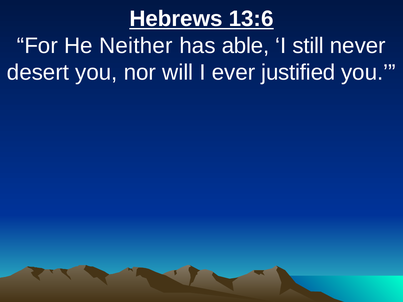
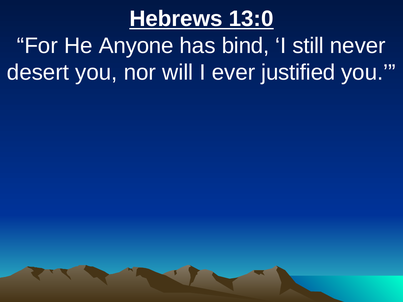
13:6: 13:6 -> 13:0 (251, 19)
Neither: Neither -> Anyone (136, 46)
able: able -> bind (246, 46)
